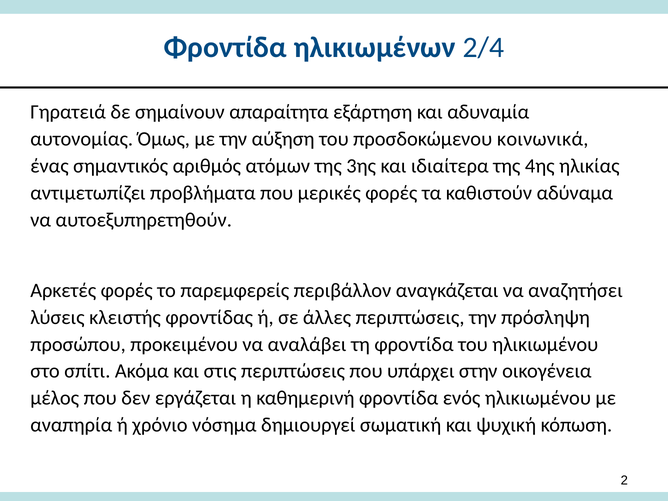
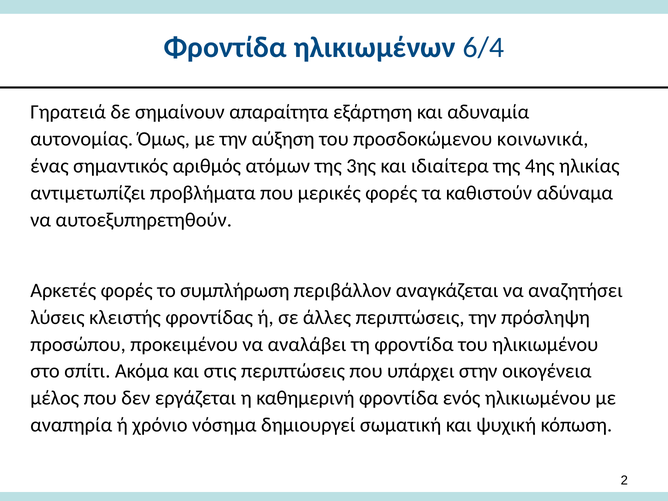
2/4: 2/4 -> 6/4 (483, 47)
παρεμφερείς: παρεμφερείς -> συμπλήρωση (235, 290)
